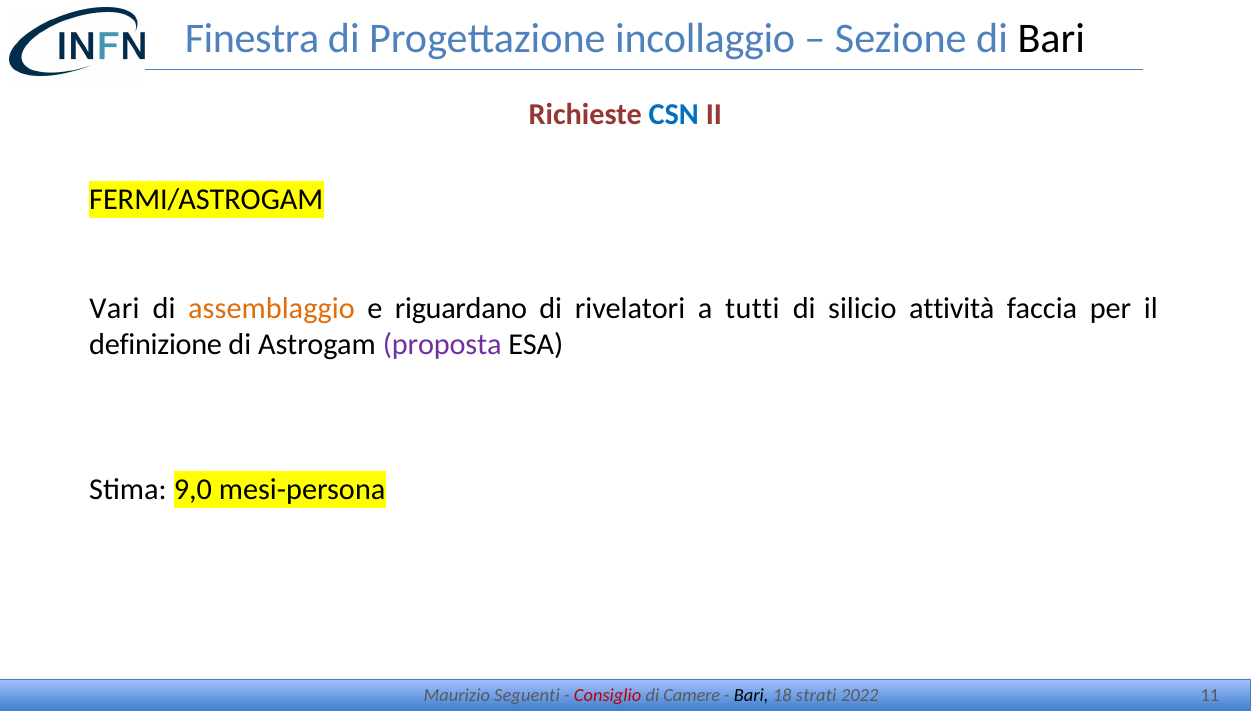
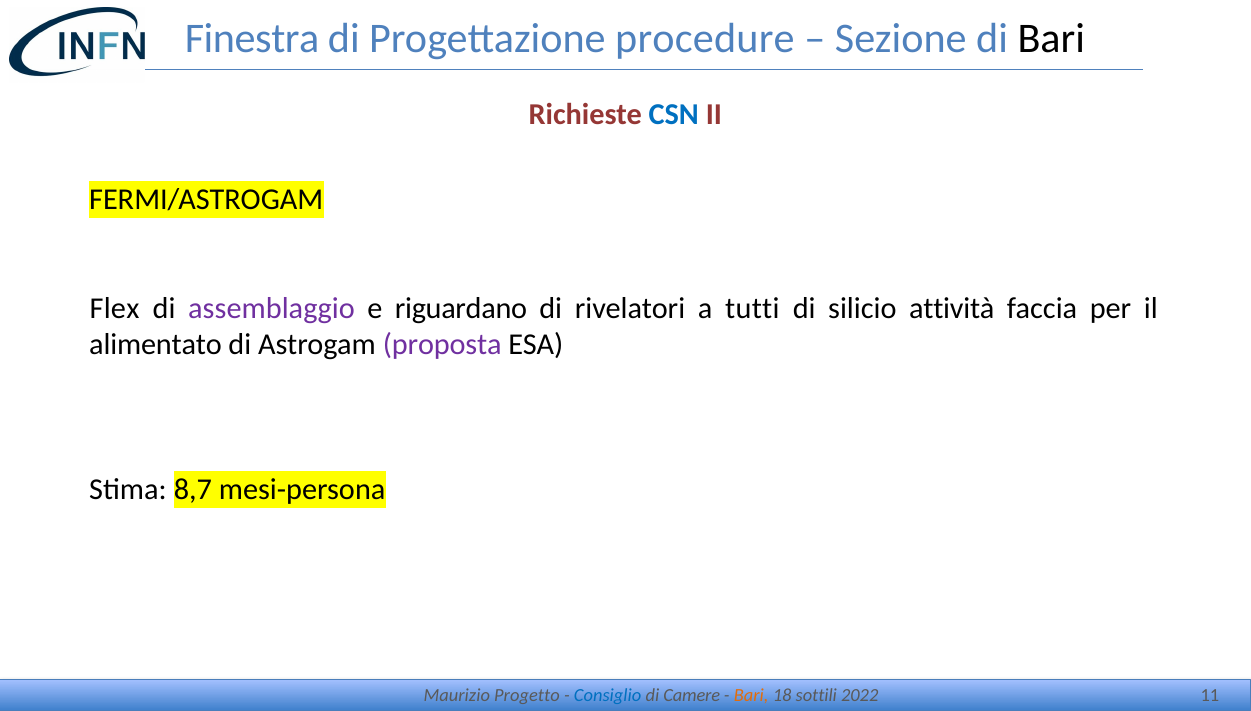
incollaggio: incollaggio -> procedure (705, 39)
Vari: Vari -> Flex (115, 309)
assemblaggio colour: orange -> purple (271, 309)
definizione: definizione -> alimentato (156, 345)
9,0: 9,0 -> 8,7 (193, 490)
Seguenti: Seguenti -> Progetto (527, 696)
Consiglio colour: red -> blue (608, 696)
Bari colour: black -> orange (751, 696)
strati: strati -> sottili (816, 696)
